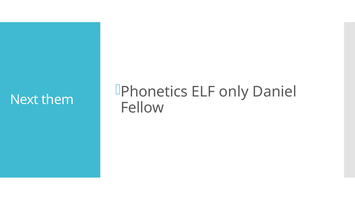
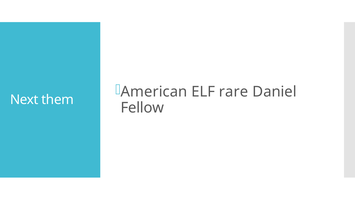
Phonetics: Phonetics -> American (154, 92)
only: only -> rare (234, 92)
